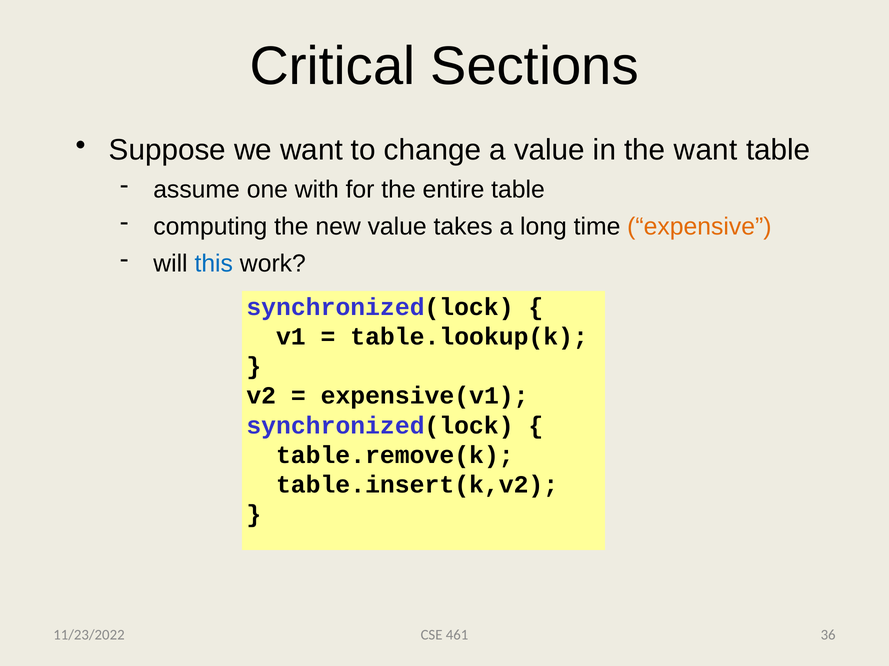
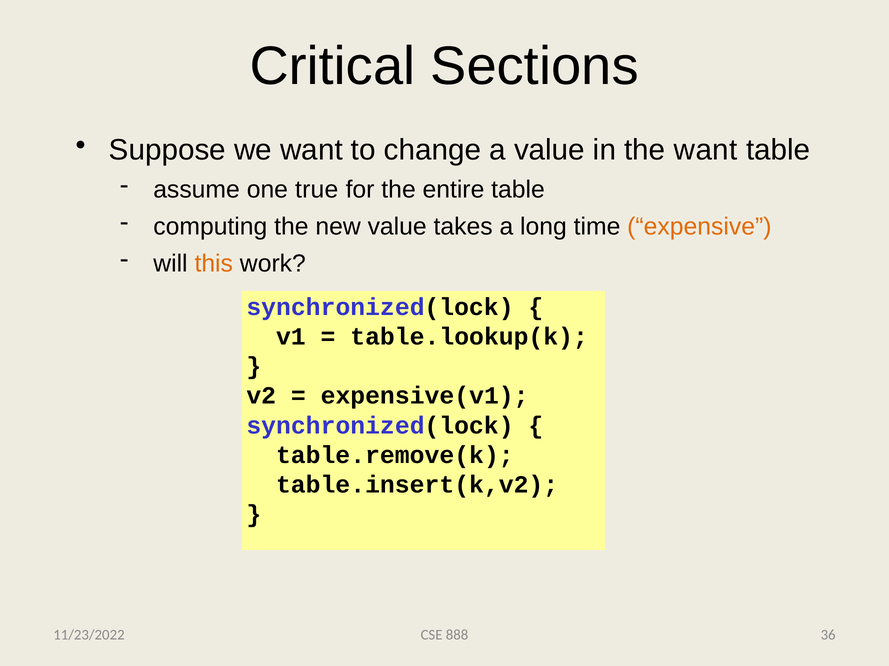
with: with -> true (317, 190)
this colour: blue -> orange (214, 264)
461: 461 -> 888 (457, 636)
